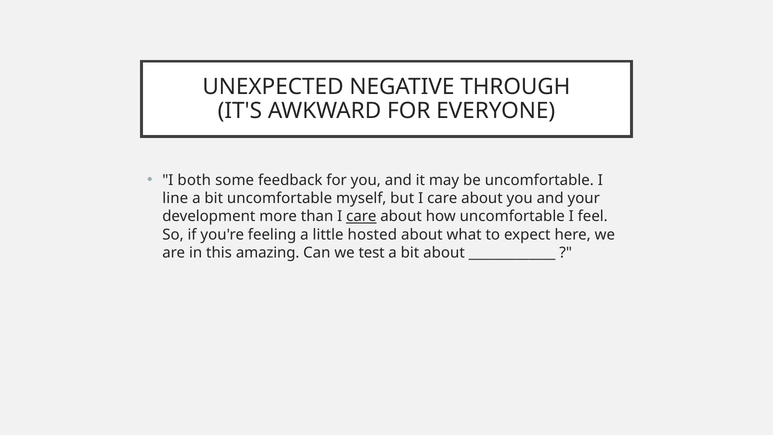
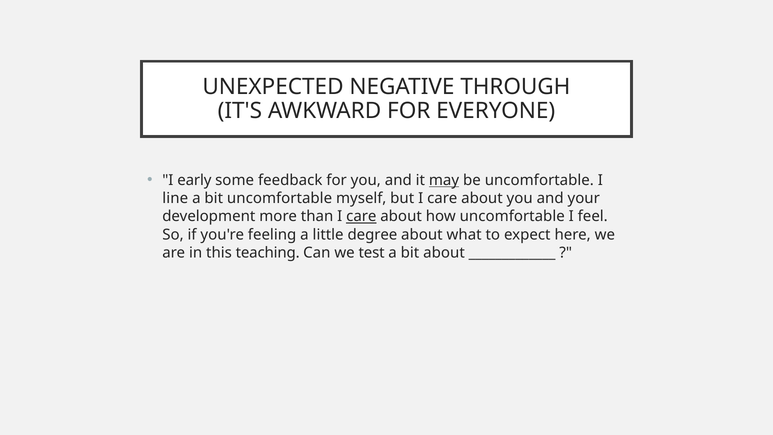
both: both -> early (194, 180)
may underline: none -> present (444, 180)
hosted: hosted -> degree (372, 234)
amazing: amazing -> teaching (268, 253)
